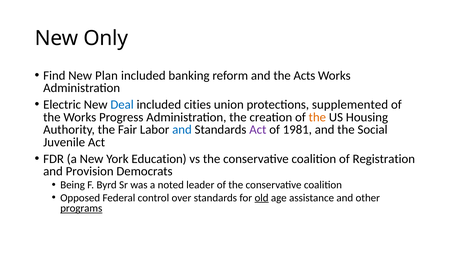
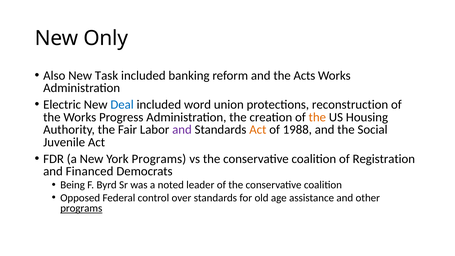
Find: Find -> Also (54, 76)
Plan: Plan -> Task (107, 76)
cities: cities -> word (198, 105)
supplemented: supplemented -> reconstruction (350, 105)
and colour: blue -> purple (182, 130)
Act colour: purple -> orange (258, 130)
1981: 1981 -> 1988 (297, 130)
York Education: Education -> Programs (159, 159)
Provision: Provision -> Financed (90, 171)
old underline: present -> none (262, 198)
